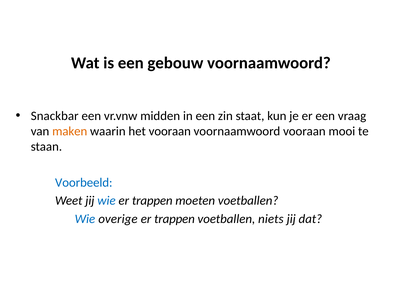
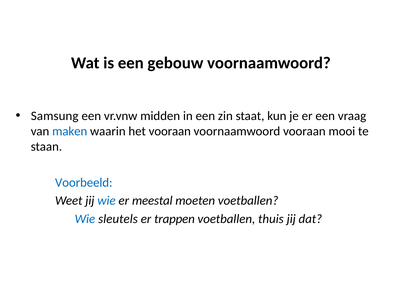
Snackbar: Snackbar -> Samsung (55, 116)
maken colour: orange -> blue (70, 131)
wie er trappen: trappen -> meestal (152, 201)
overige: overige -> sleutels (118, 219)
niets: niets -> thuis (271, 219)
